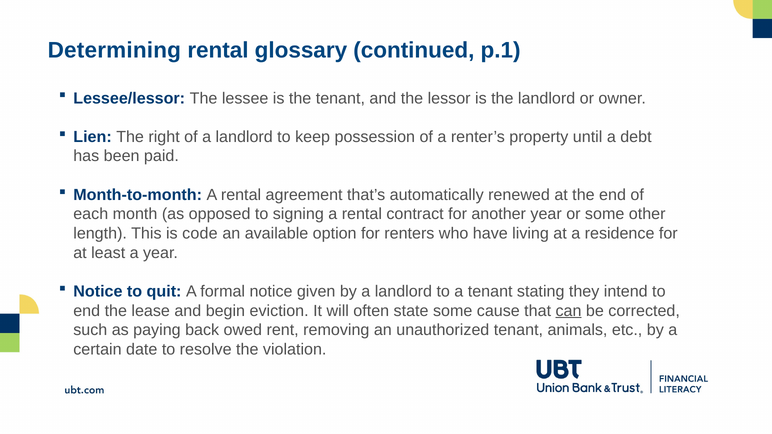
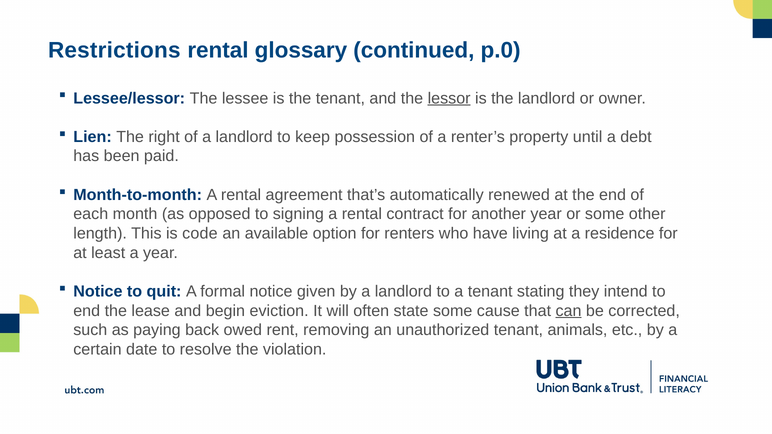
Determining: Determining -> Restrictions (114, 50)
p.1: p.1 -> p.0 (501, 50)
lessor underline: none -> present (449, 98)
